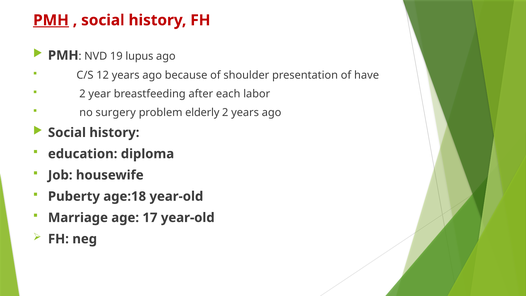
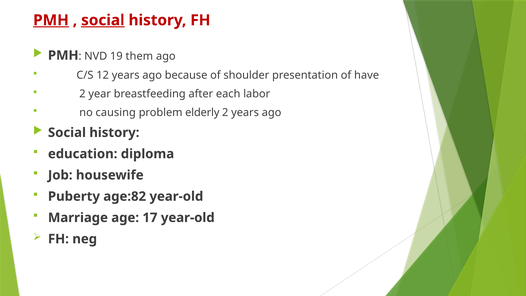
social underline: none -> present (103, 20)
lupus: lupus -> them (139, 56)
surgery: surgery -> causing (116, 112)
age:18: age:18 -> age:82 (125, 196)
